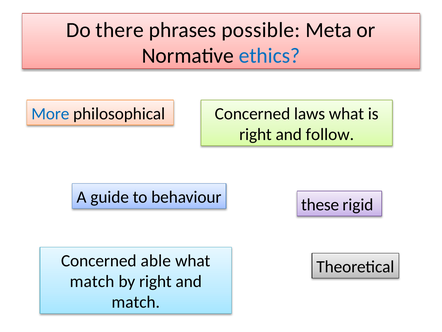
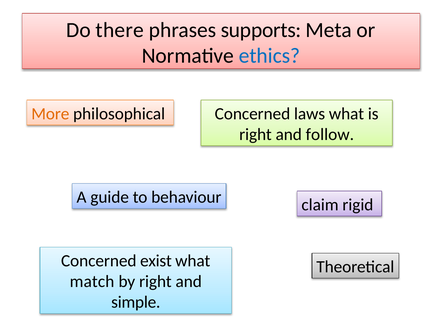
possible: possible -> supports (261, 30)
More colour: blue -> orange (50, 114)
these: these -> claim (320, 204)
able: able -> exist (156, 261)
match: match -> simple (136, 302)
